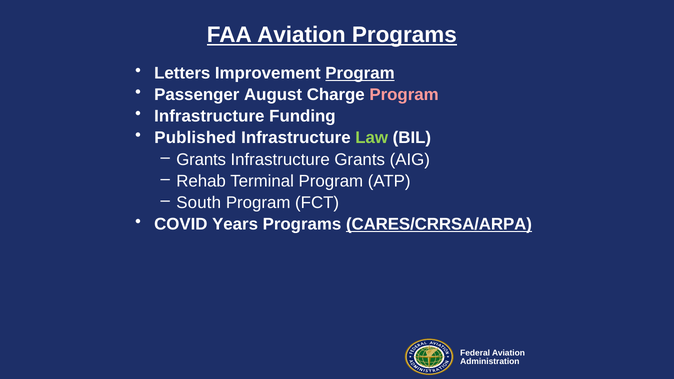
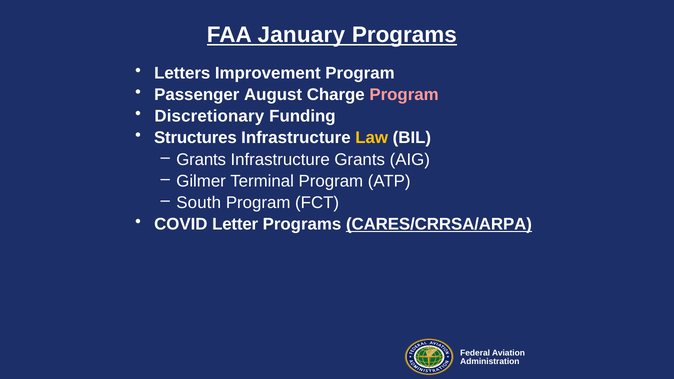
FAA Aviation: Aviation -> January (301, 35)
Program underline: present -> none (360, 73)
Infrastructure: Infrastructure -> Discretionary (209, 116)
Published: Published -> Structures (195, 138)
Law colour: light green -> yellow (372, 138)
Rehab: Rehab -> Gilmer (201, 181)
Years: Years -> Letter (235, 224)
